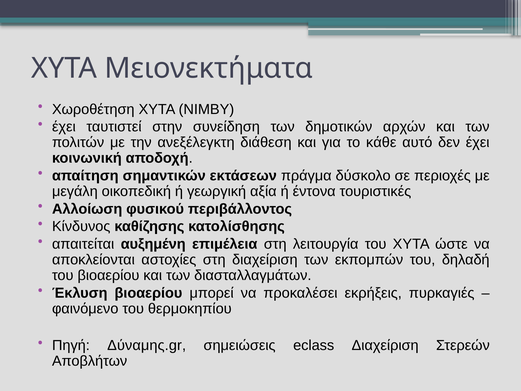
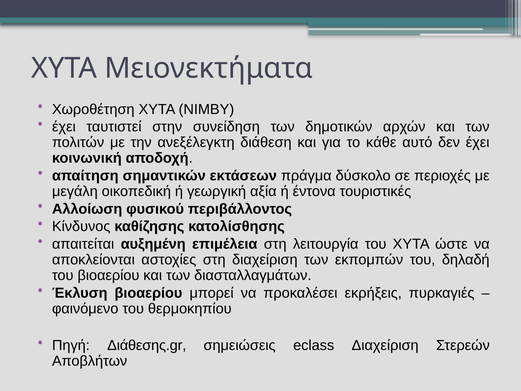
Δύναμης.gr: Δύναμης.gr -> Διάθεσης.gr (147, 345)
